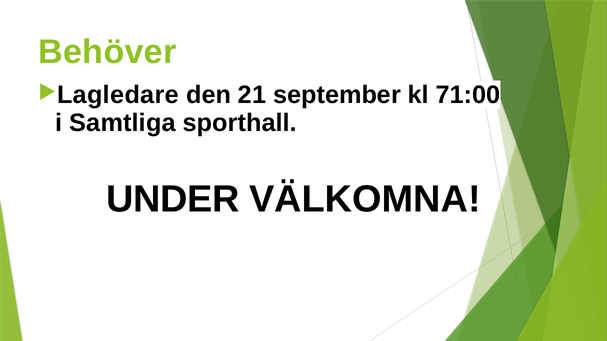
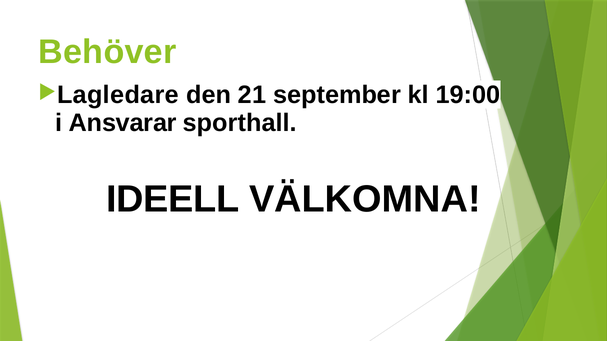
71:00: 71:00 -> 19:00 (468, 95)
Samtliga: Samtliga -> Ansvarar (123, 123)
UNDER: UNDER -> IDEELL (173, 200)
